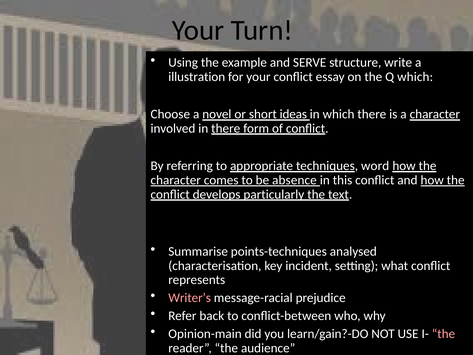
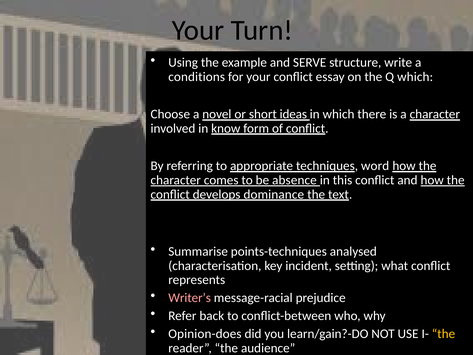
illustration: illustration -> conditions (197, 77)
in there: there -> know (226, 128)
particularly: particularly -> dominance (274, 194)
Opinion-main: Opinion-main -> Opinion-does (205, 334)
the colour: pink -> yellow (443, 334)
